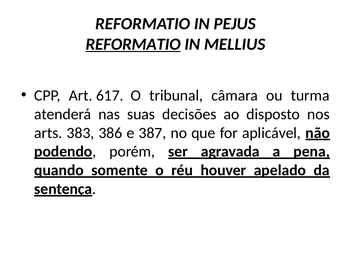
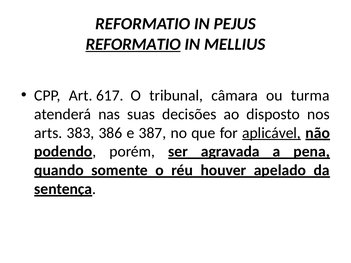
aplicável underline: none -> present (272, 133)
